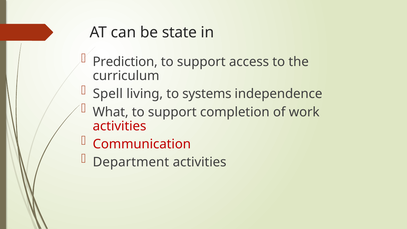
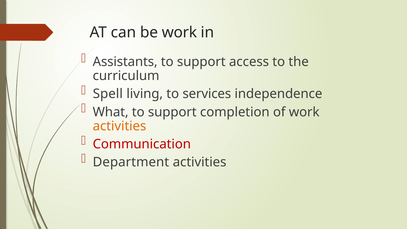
be state: state -> work (179, 33)
Prediction: Prediction -> Assistants (125, 62)
systems: systems -> services (207, 94)
activities colour: red -> orange (119, 126)
